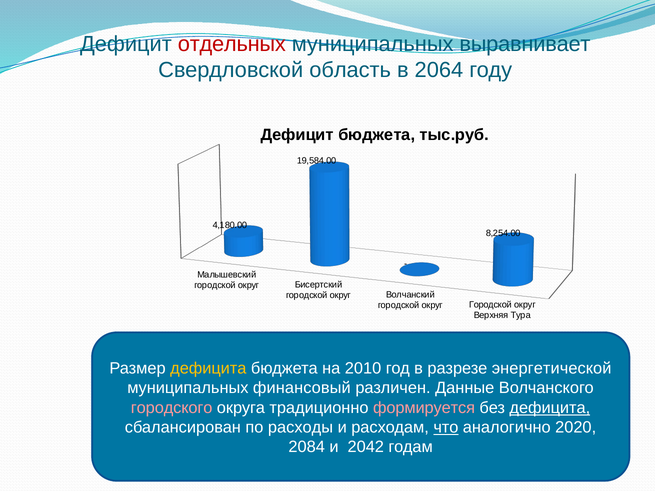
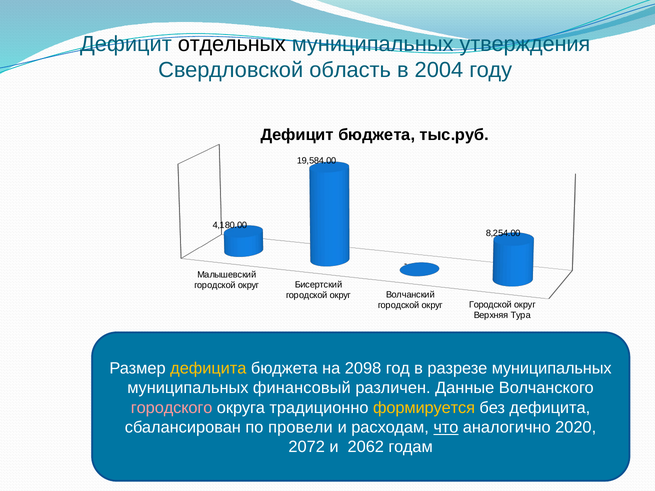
отдельных colour: red -> black (232, 44)
выравнивает: выравнивает -> утверждения (525, 44)
2064: 2064 -> 2004 (439, 70)
2010: 2010 -> 2098 (363, 369)
разрезе энергетической: энергетической -> муниципальных (552, 369)
формируется colour: pink -> yellow (424, 408)
дефицита underline: present -> none (550, 408)
расходы: расходы -> провели (300, 428)
2084: 2084 -> 2072 (307, 447)
2042: 2042 -> 2062 (366, 447)
